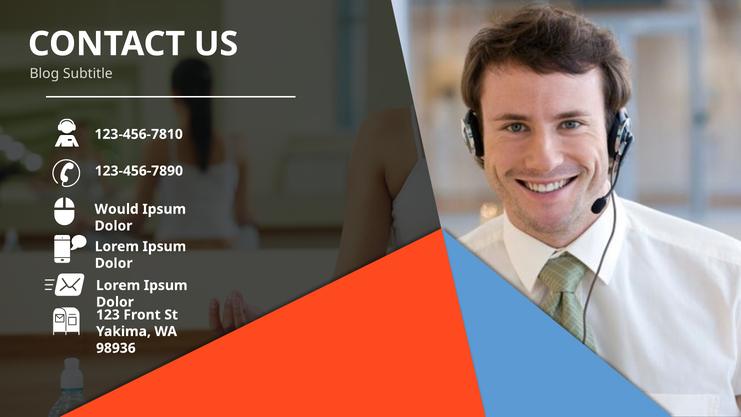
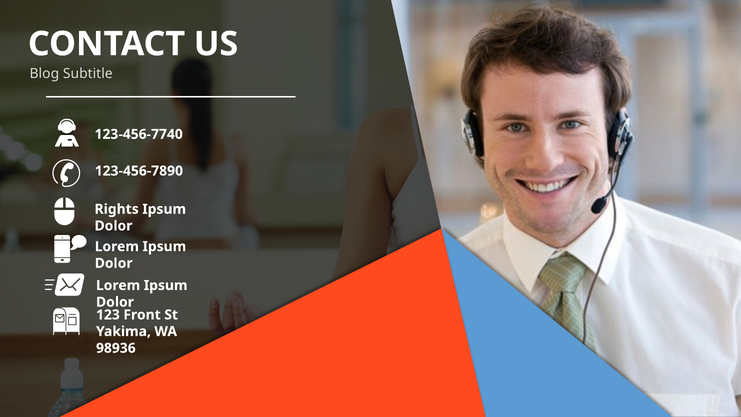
123-456-7810: 123-456-7810 -> 123-456-7740 (139, 134)
Would: Would -> Rights (117, 209)
